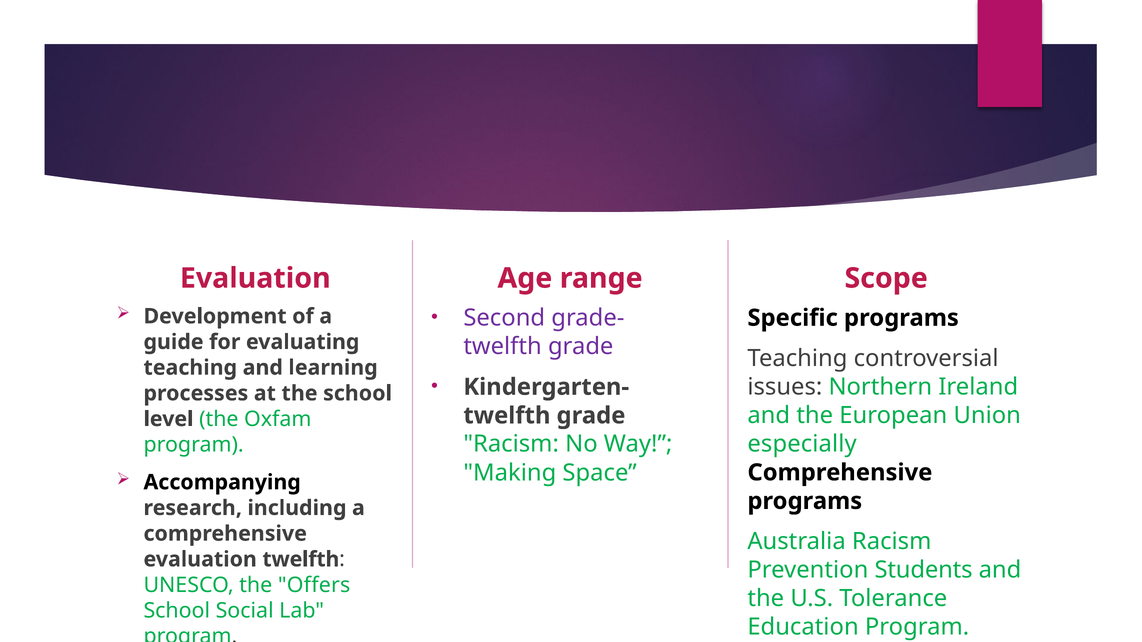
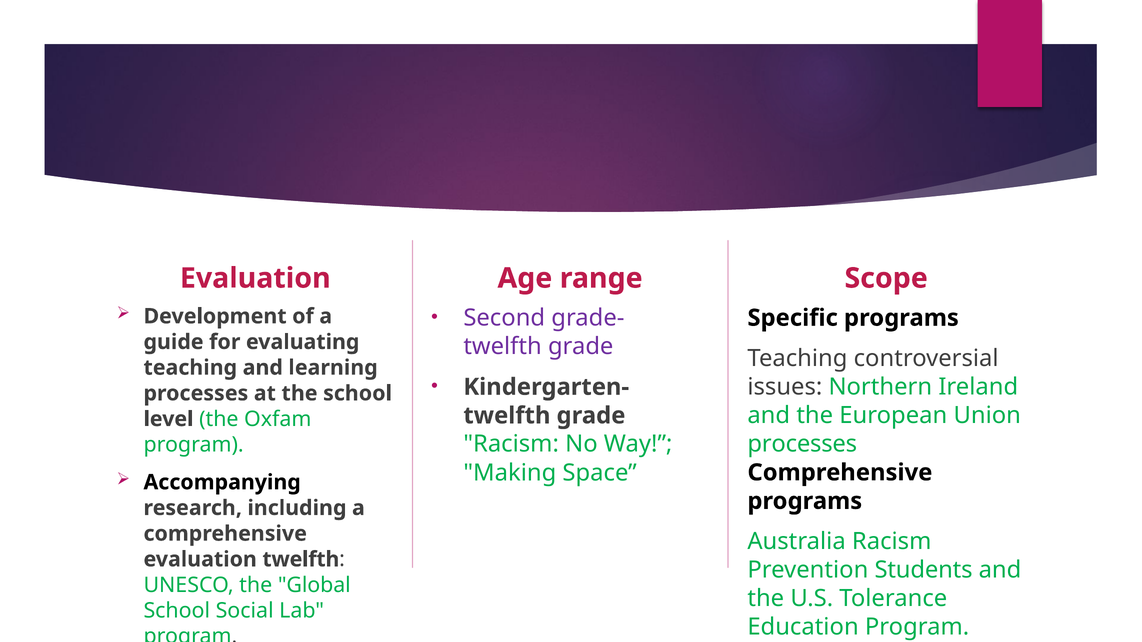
especially: especially -> processes (802, 444)
Offers: Offers -> Global (314, 585)
